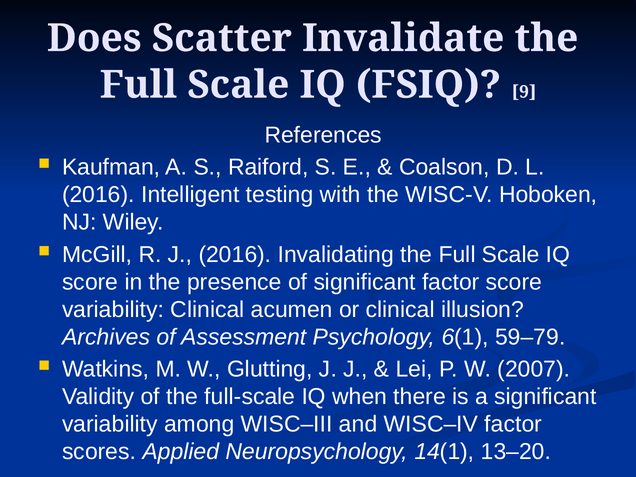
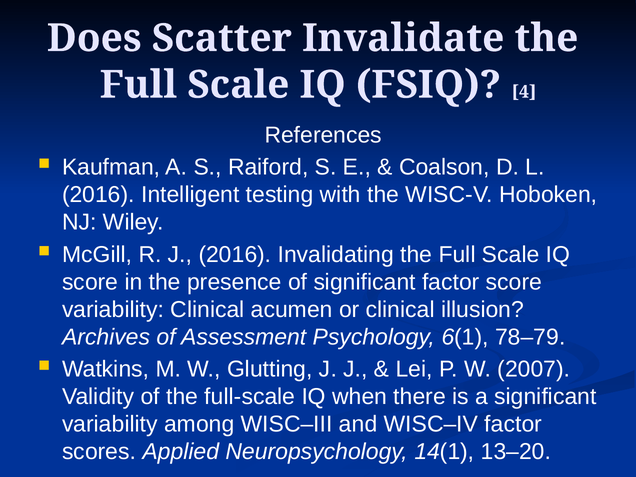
9: 9 -> 4 (524, 92)
59–79: 59–79 -> 78–79 (530, 337)
